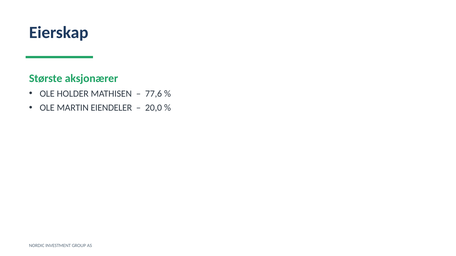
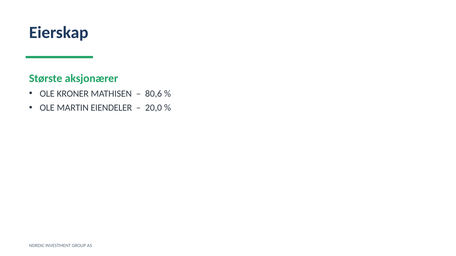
HOLDER: HOLDER -> KRONER (73, 94)
77,6: 77,6 -> 80,6 (154, 94)
